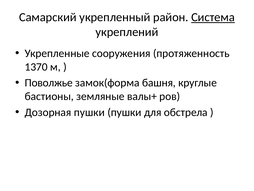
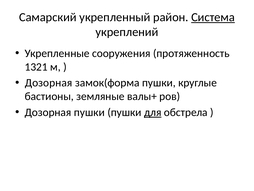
1370: 1370 -> 1321 (36, 67)
Поволжье: Поволжье -> Дозорная (49, 83)
замок(форма башня: башня -> пушки (159, 83)
для underline: none -> present (153, 112)
